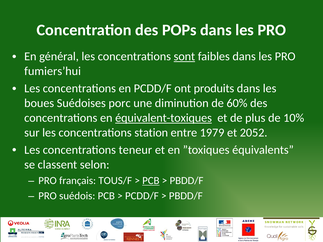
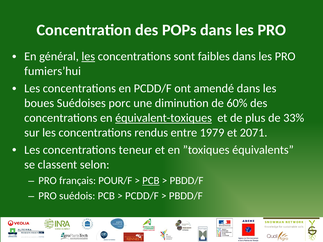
les underline: none -> present (88, 56)
sont underline: present -> none (184, 56)
produits: produits -> amendé (214, 89)
10%: 10% -> 33% (294, 118)
station: station -> rendus (151, 133)
2052: 2052 -> 2071 (254, 133)
TOUS/F: TOUS/F -> POUR/F (115, 181)
